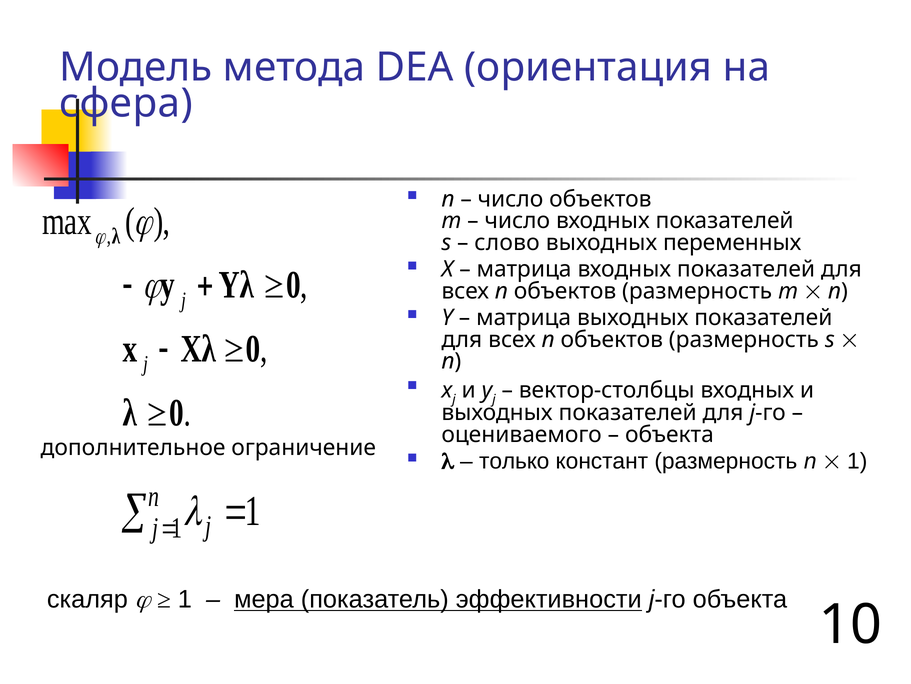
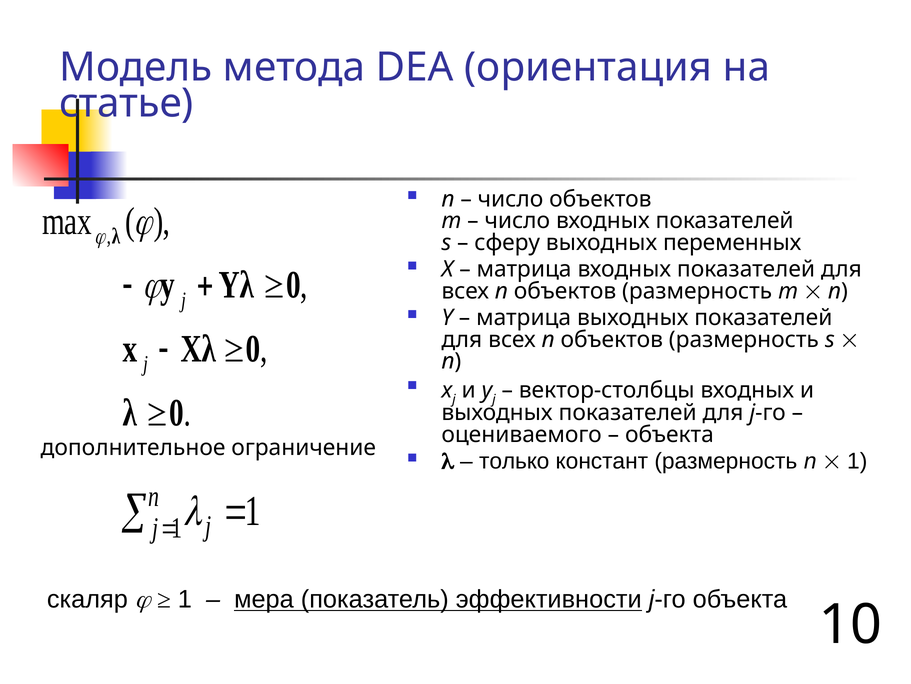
сфера: сфера -> статье (126, 103)
слово: слово -> сферу (507, 243)
